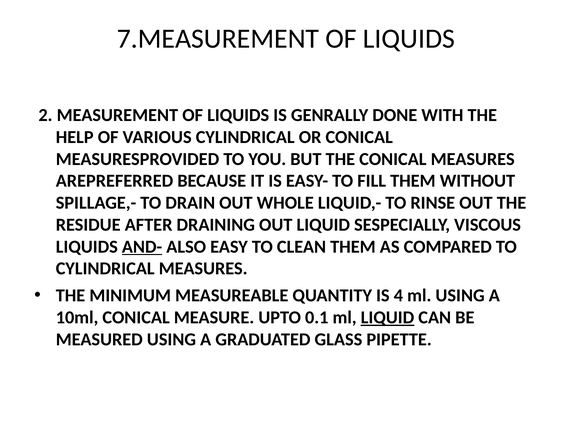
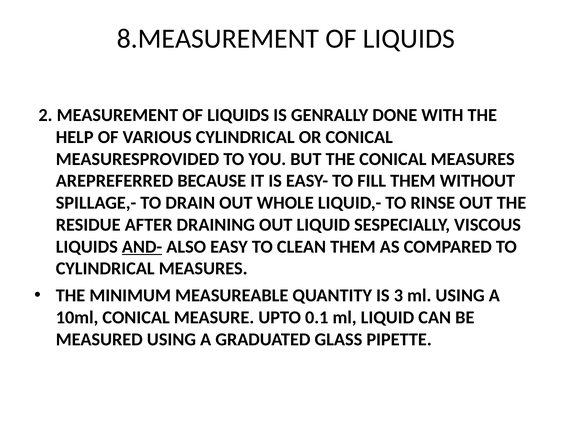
7.MEASUREMENT: 7.MEASUREMENT -> 8.MEASUREMENT (218, 39)
4: 4 -> 3 (398, 296)
LIQUID underline: present -> none (387, 317)
